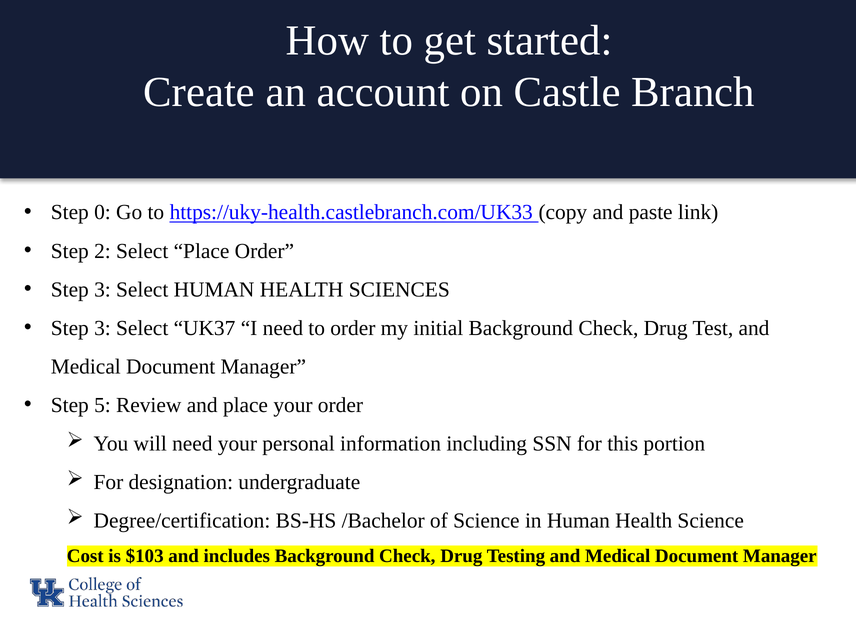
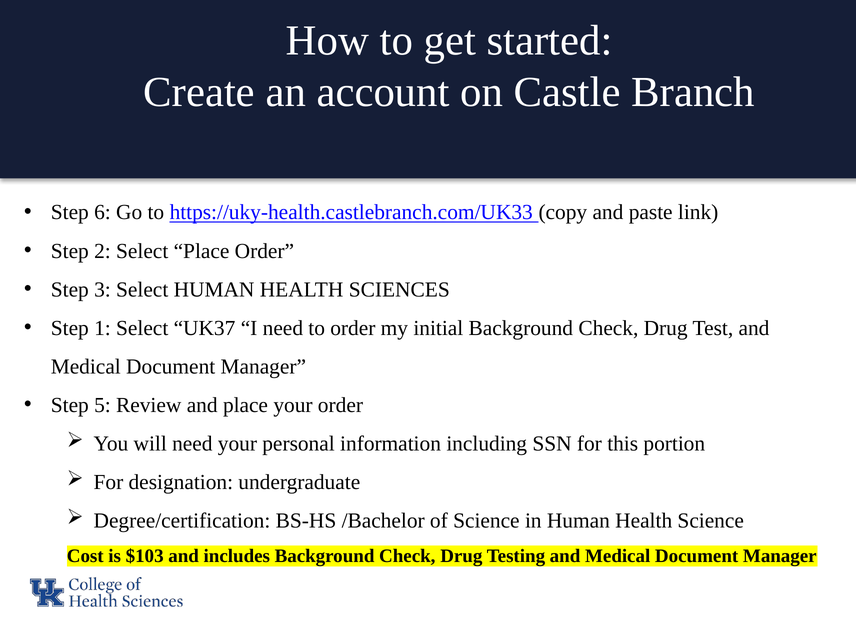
0: 0 -> 6 (102, 212)
3: 3 -> 1 (102, 328)
